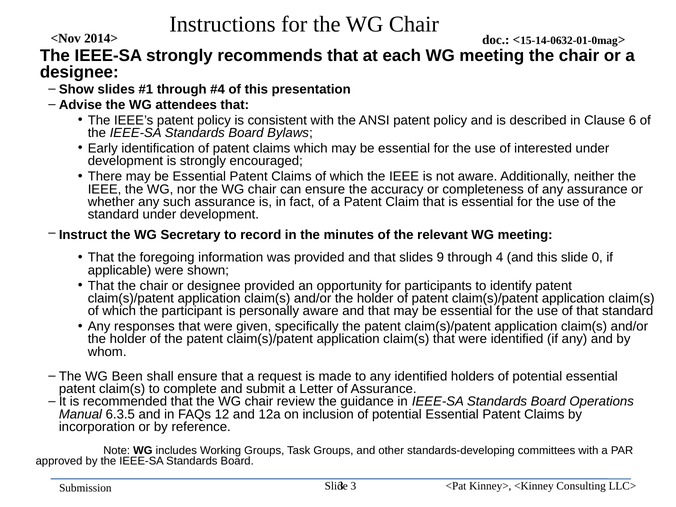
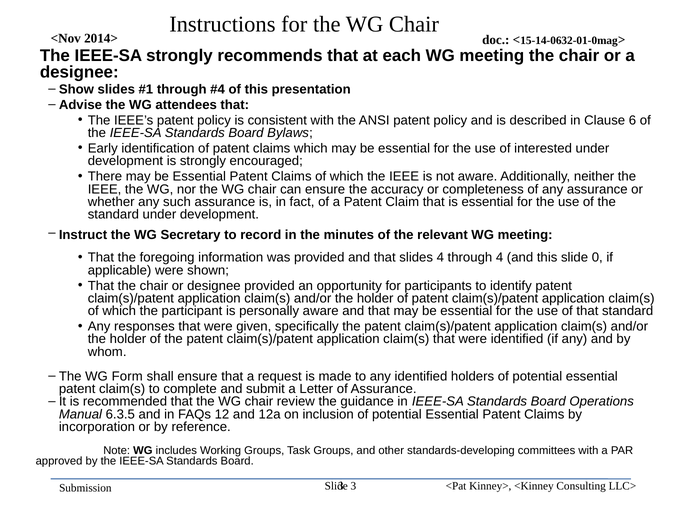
slides 9: 9 -> 4 (440, 258)
Been: Been -> Form (127, 376)
